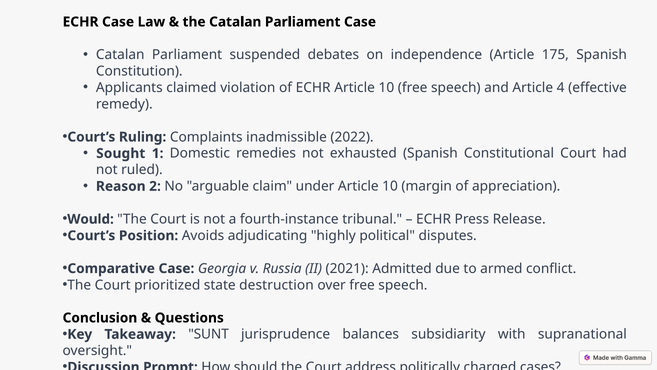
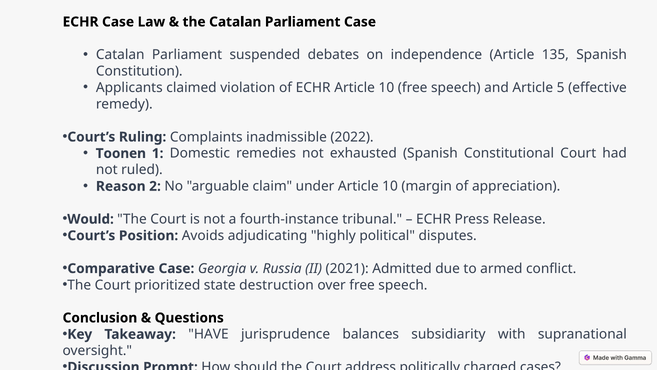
175: 175 -> 135 (555, 55)
4: 4 -> 5 (561, 88)
Sought: Sought -> Toonen (121, 153)
SUNT: SUNT -> HAVE (208, 334)
